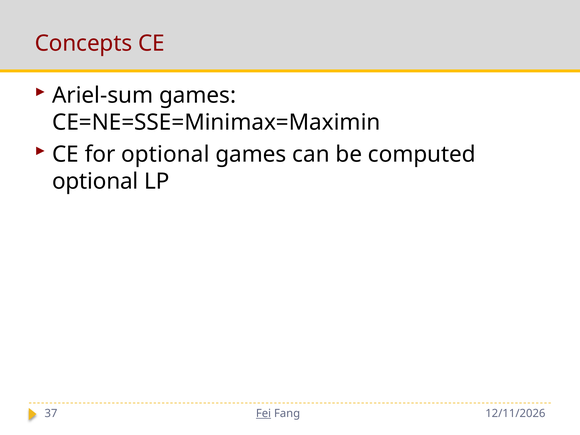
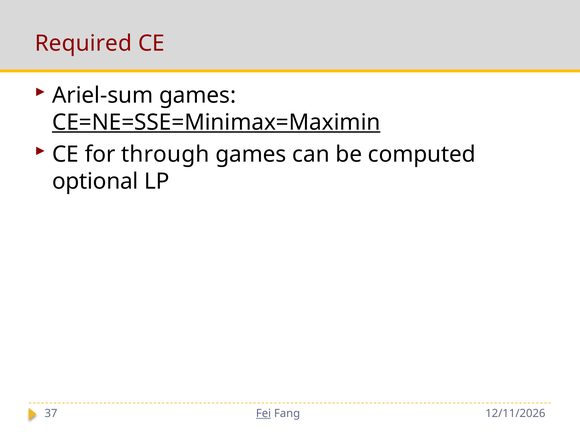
Concepts: Concepts -> Required (83, 43)
CE=NE=SSE=Minimax=Maximin underline: none -> present (216, 122)
for optional: optional -> through (165, 154)
